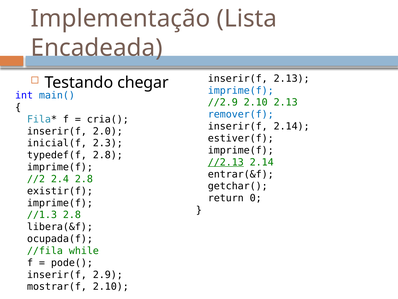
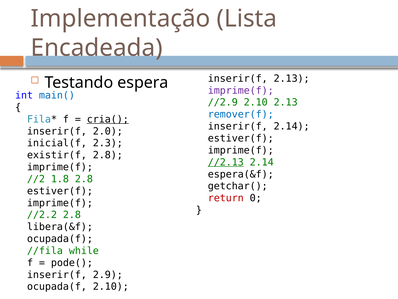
chegar: chegar -> espera (143, 82)
imprime(f colour: blue -> purple (241, 90)
cria( underline: none -> present (108, 119)
typedef(f: typedef(f -> existir(f (57, 155)
entrar(&f: entrar(&f -> espera(&f (241, 174)
2.4: 2.4 -> 1.8 (60, 179)
existir(f: existir(f -> estiver(f (60, 191)
return colour: black -> red (226, 198)
//1.3: //1.3 -> //2.2 (42, 215)
mostrar(f: mostrar(f -> ocupada(f (57, 286)
